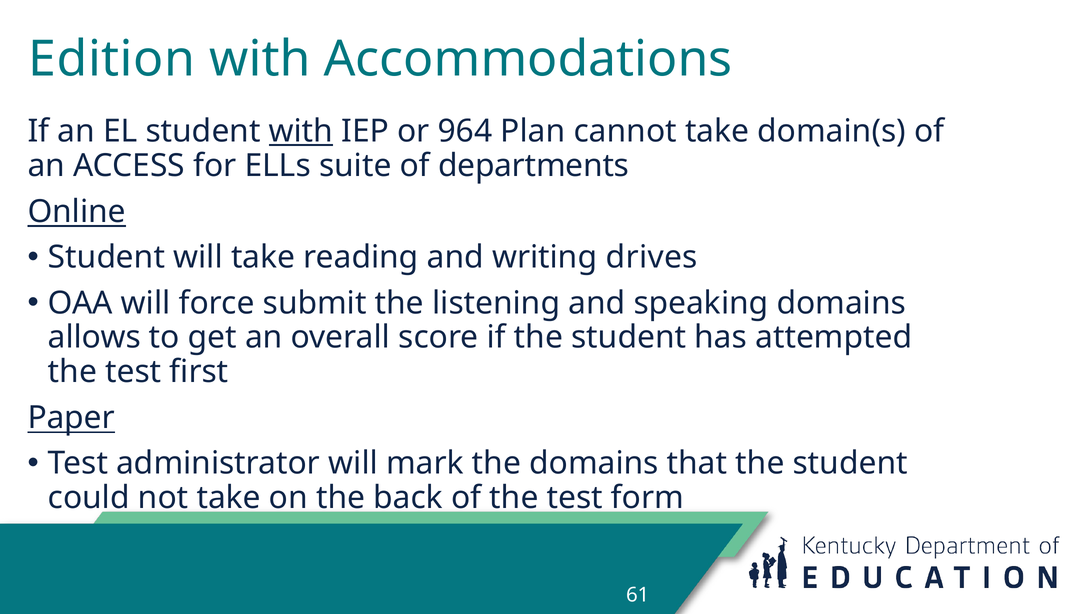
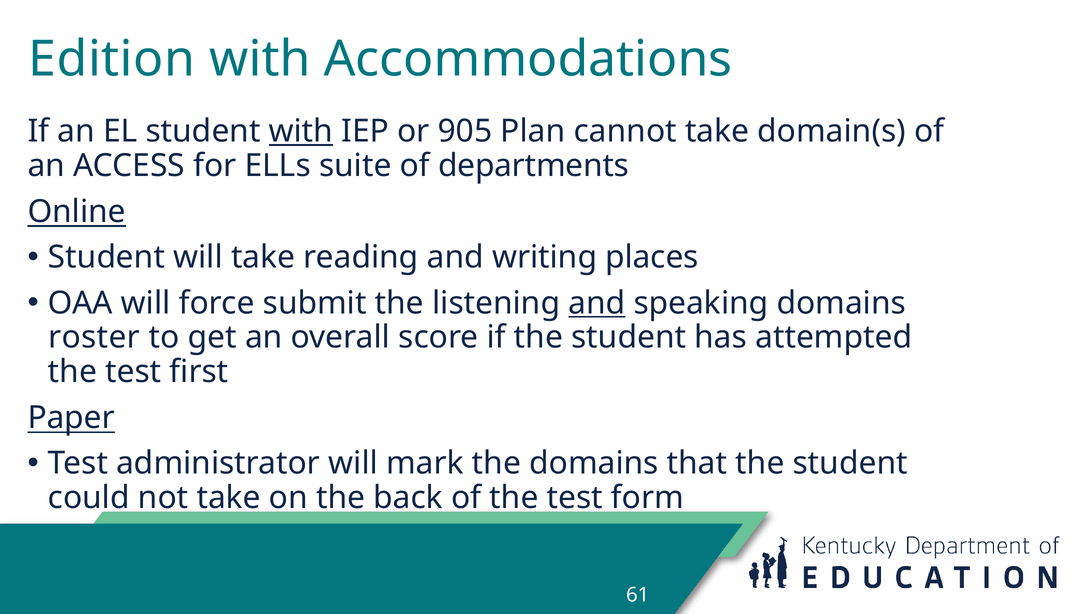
964: 964 -> 905 (465, 131)
drives: drives -> places (652, 257)
and underline: none -> present (597, 303)
allows: allows -> roster (94, 337)
